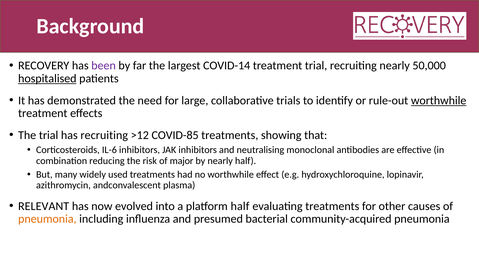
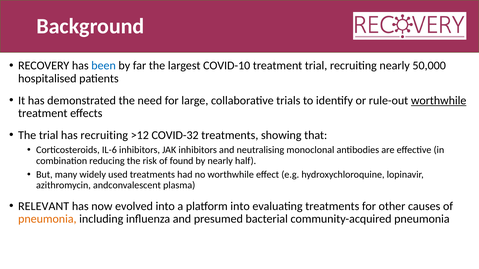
been colour: purple -> blue (104, 66)
COVID-14: COVID-14 -> COVID-10 (227, 66)
hospitalised underline: present -> none (47, 79)
COVID-85: COVID-85 -> COVID-32 (175, 135)
major: major -> found (182, 161)
platform half: half -> into (240, 206)
